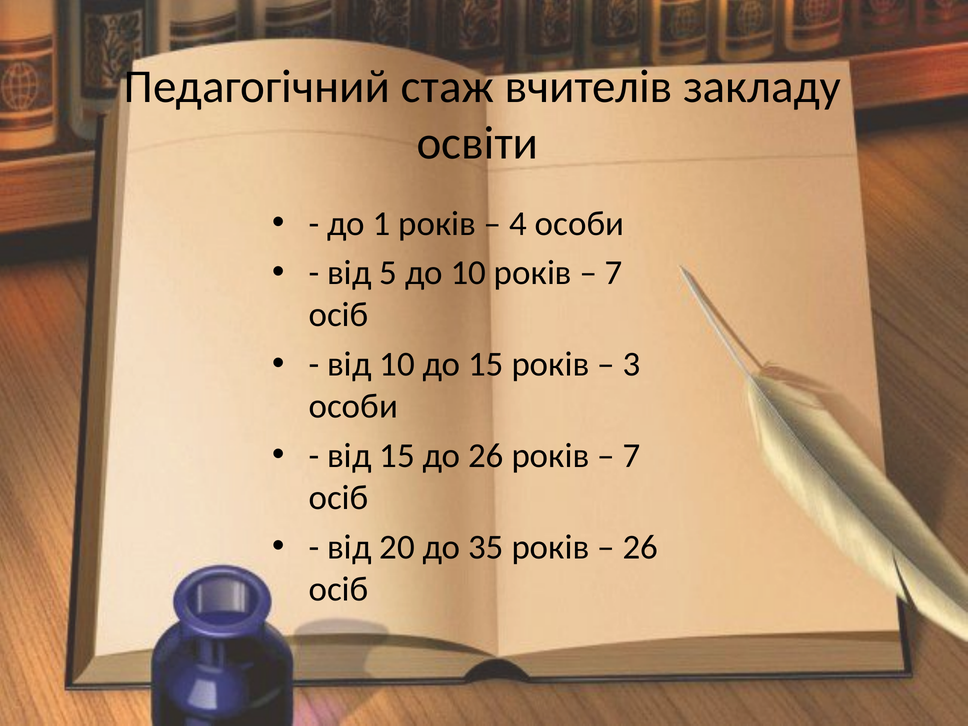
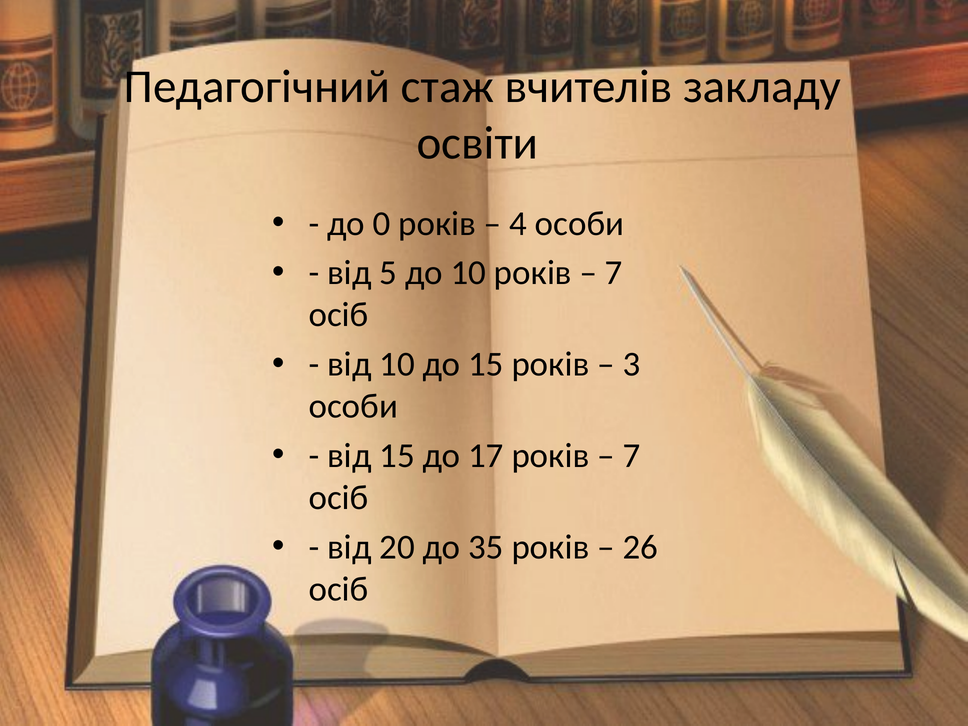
1: 1 -> 0 (382, 223)
до 26: 26 -> 17 (486, 456)
